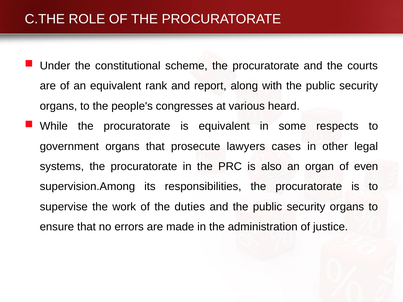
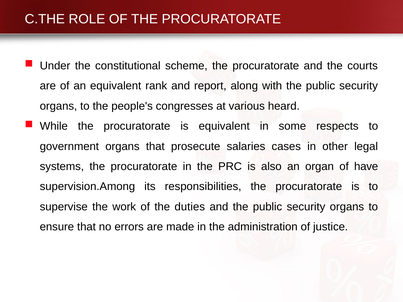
lawyers: lawyers -> salaries (246, 146)
even: even -> have (366, 167)
